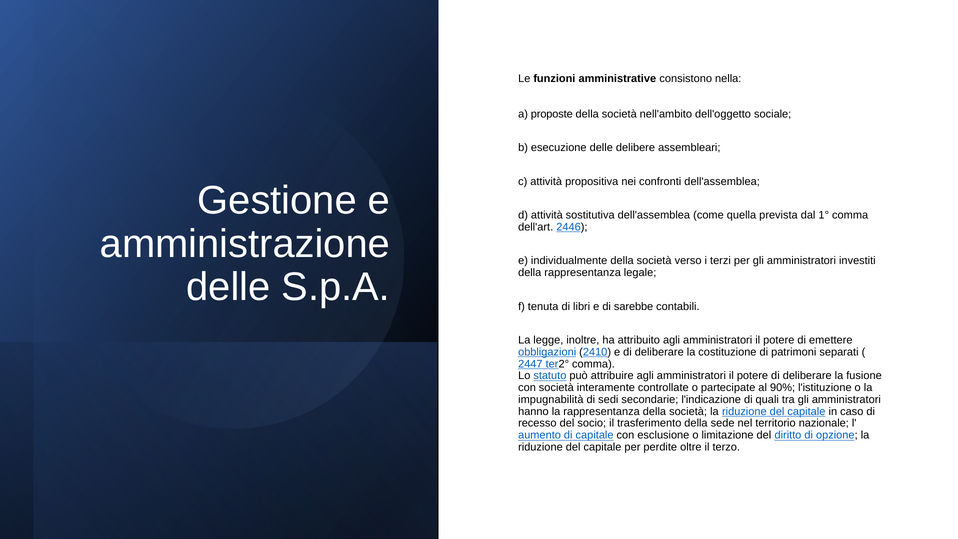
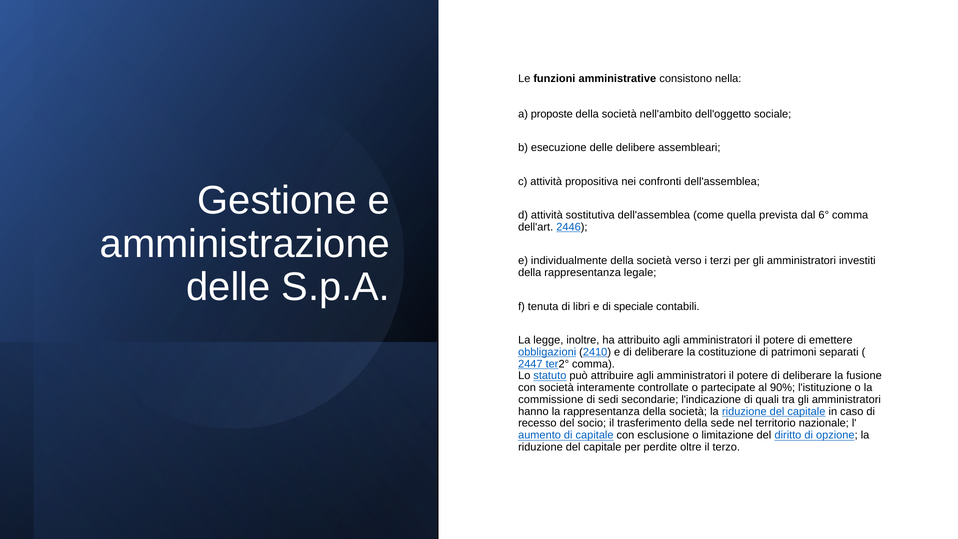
1°: 1° -> 6° (824, 215)
sarebbe: sarebbe -> speciale (634, 306)
impugnabilità: impugnabilità -> commissione (551, 399)
